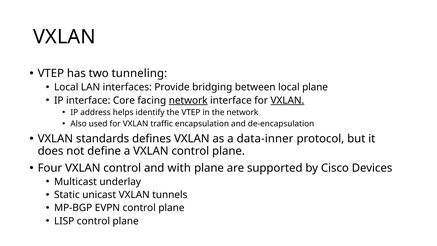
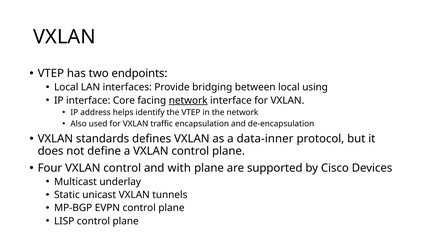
tunneling: tunneling -> endpoints (140, 73)
local plane: plane -> using (315, 87)
VXLAN underline: present -> none (287, 100)
